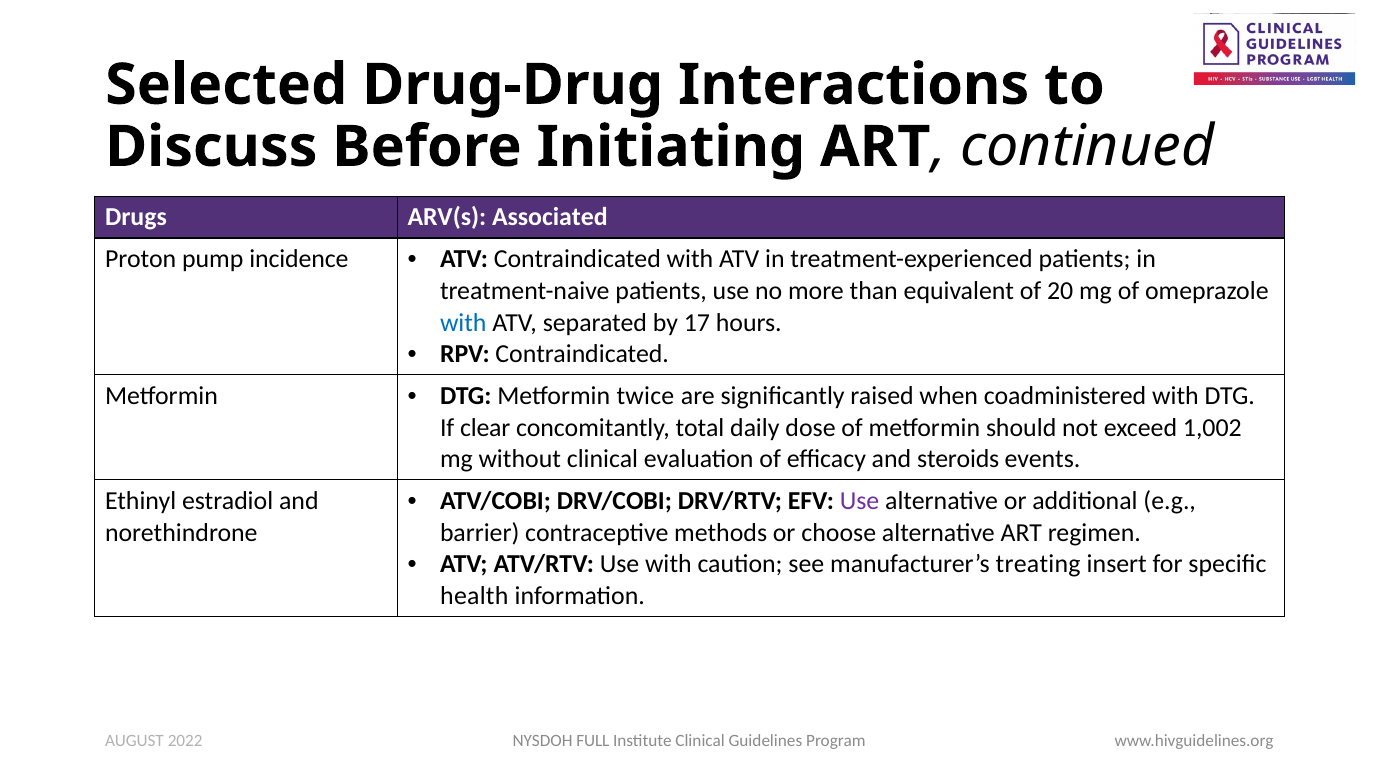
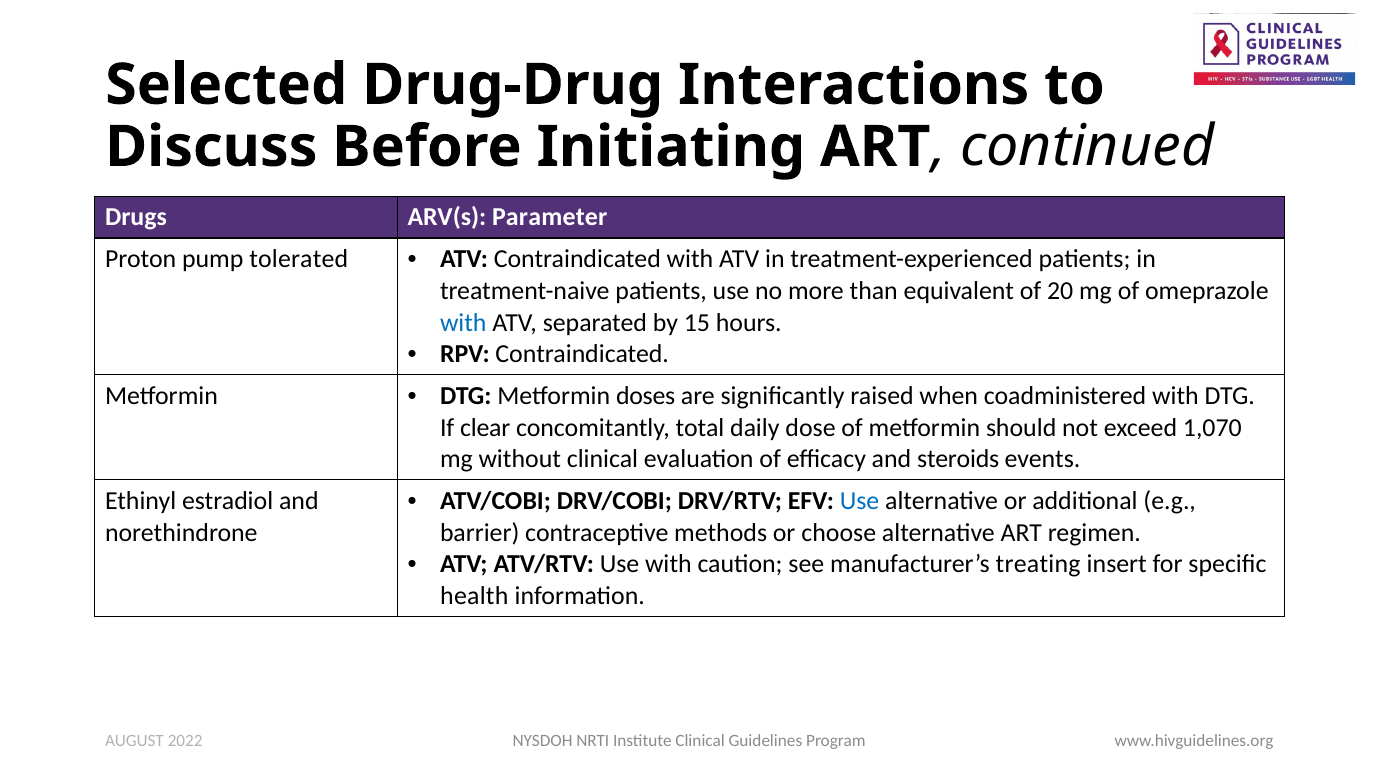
Associated: Associated -> Parameter (550, 217)
incidence: incidence -> tolerated (299, 259)
17: 17 -> 15 (697, 322)
twice: twice -> doses (646, 396)
1,002: 1,002 -> 1,070 (1212, 427)
Use colour: purple -> blue (860, 501)
FULL: FULL -> NRTI (593, 741)
